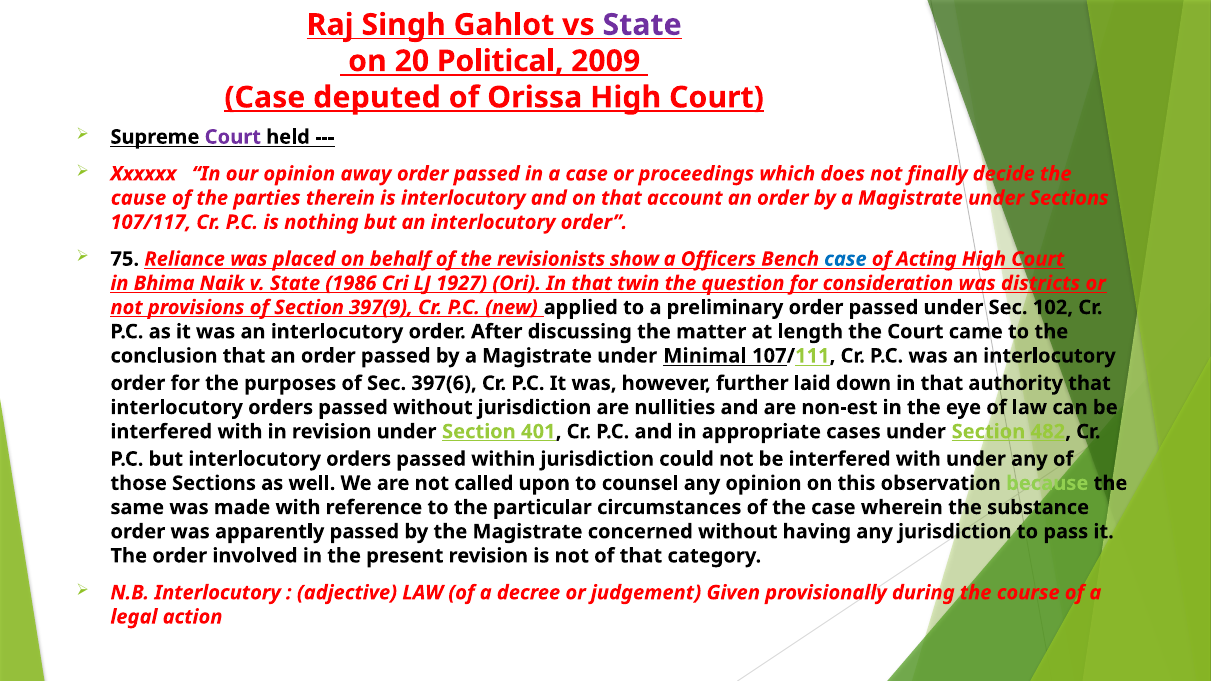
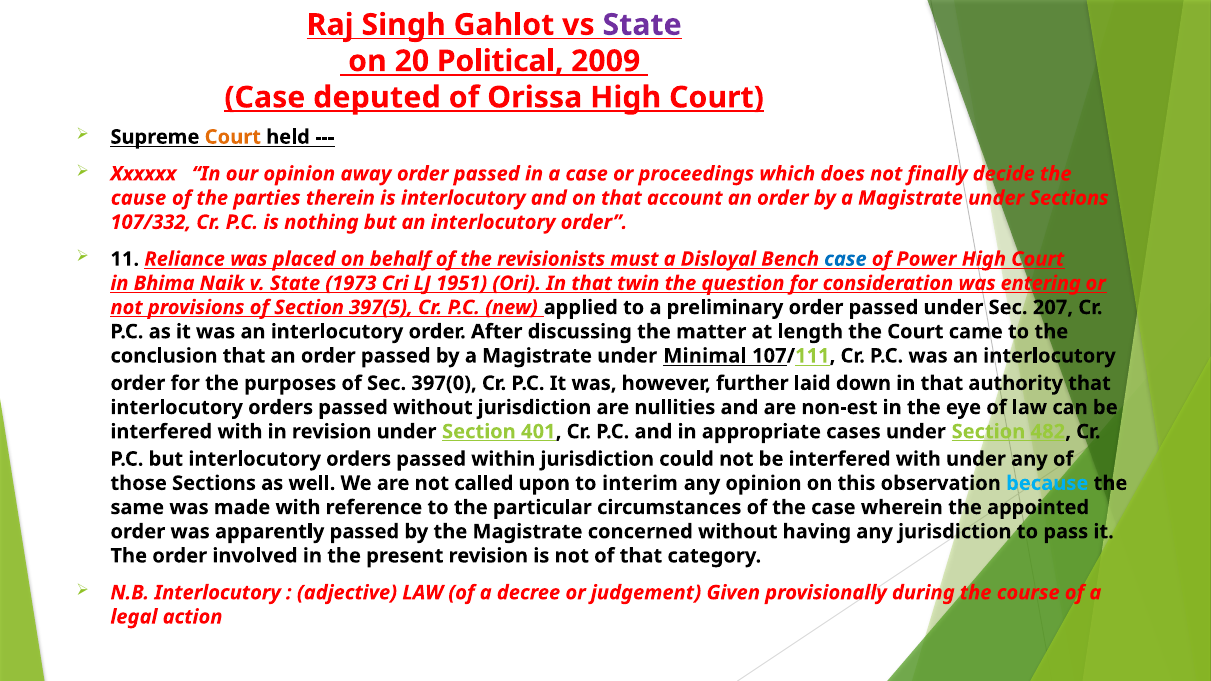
Court colour: purple -> orange (233, 137)
107/117: 107/117 -> 107/332 (151, 222)
75: 75 -> 11 (125, 259)
show: show -> must (634, 259)
Officers: Officers -> Disloyal (718, 259)
Acting: Acting -> Power (926, 259)
1986: 1986 -> 1973 (351, 283)
1927: 1927 -> 1951 (462, 283)
districts: districts -> entering (1041, 283)
397(9: 397(9 -> 397(5 (381, 308)
102: 102 -> 207 (1053, 308)
397(6: 397(6 -> 397(0 (444, 383)
counsel: counsel -> interim (640, 483)
because colour: light green -> light blue (1047, 483)
substance: substance -> appointed (1038, 508)
